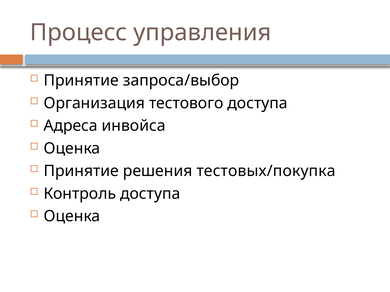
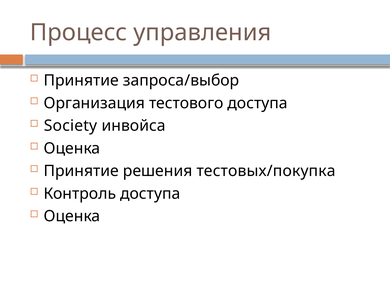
Адреса: Адреса -> Society (71, 126)
